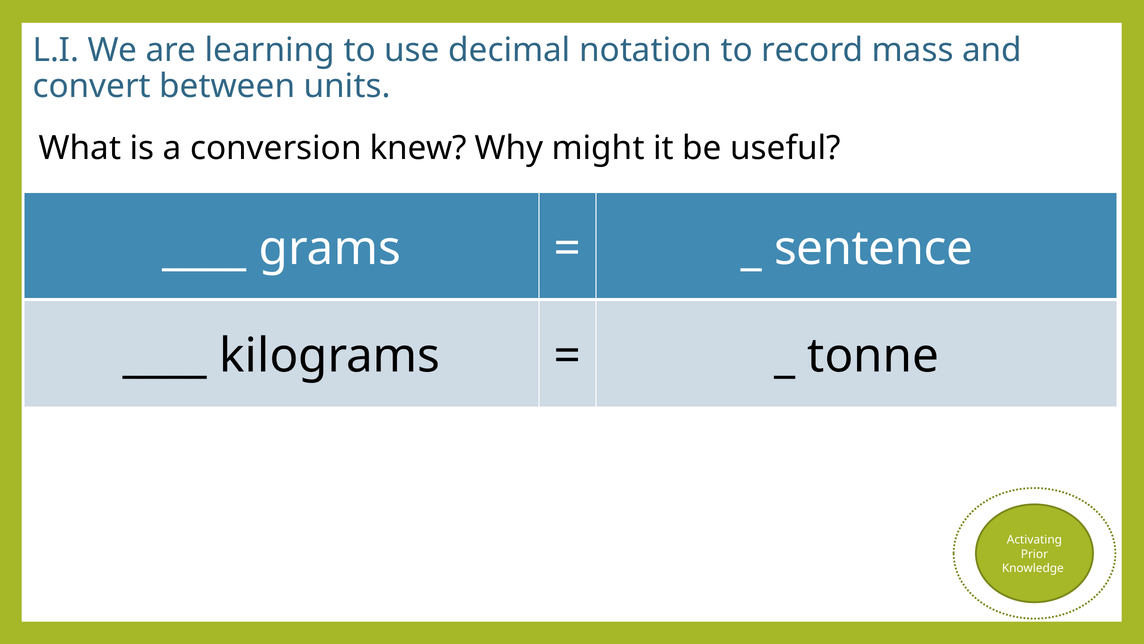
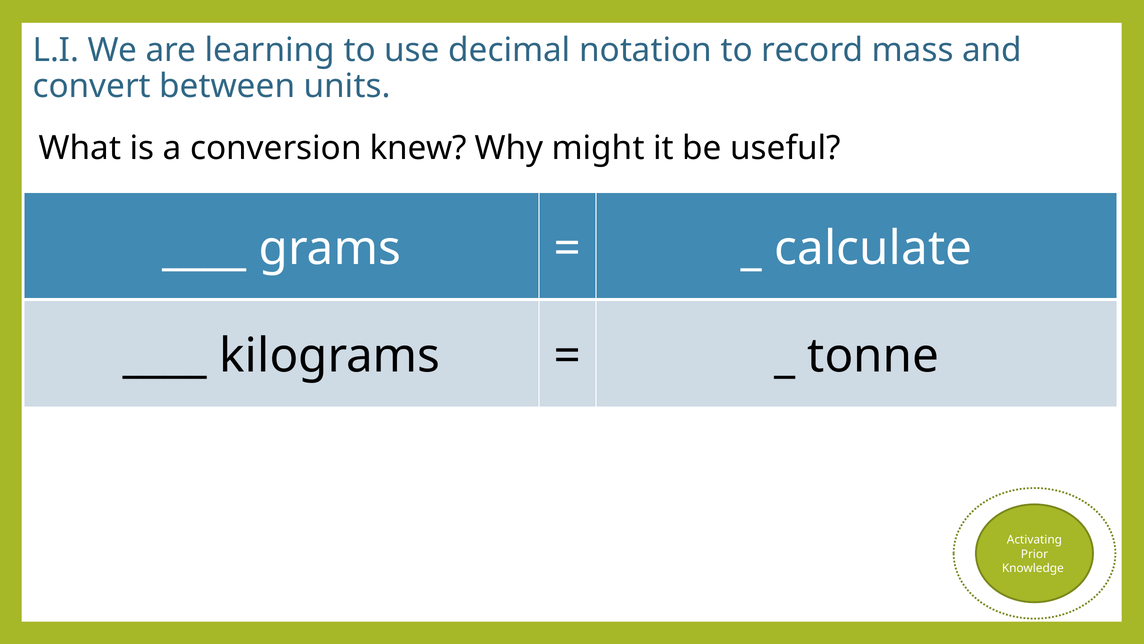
sentence: sentence -> calculate (873, 248)
